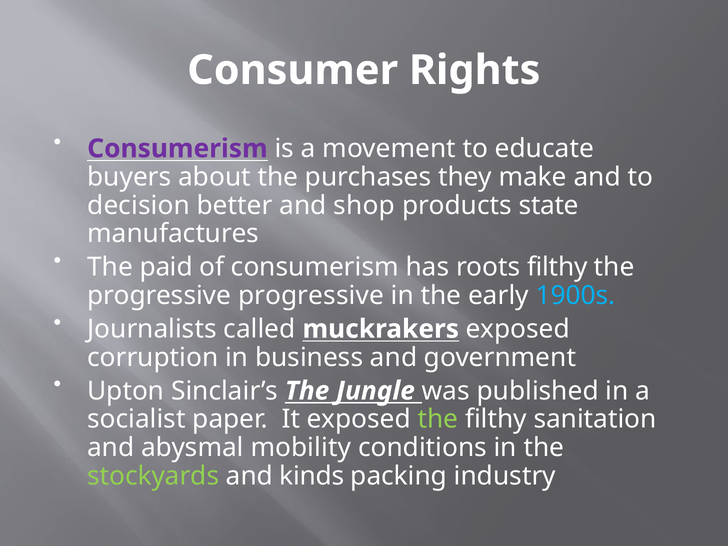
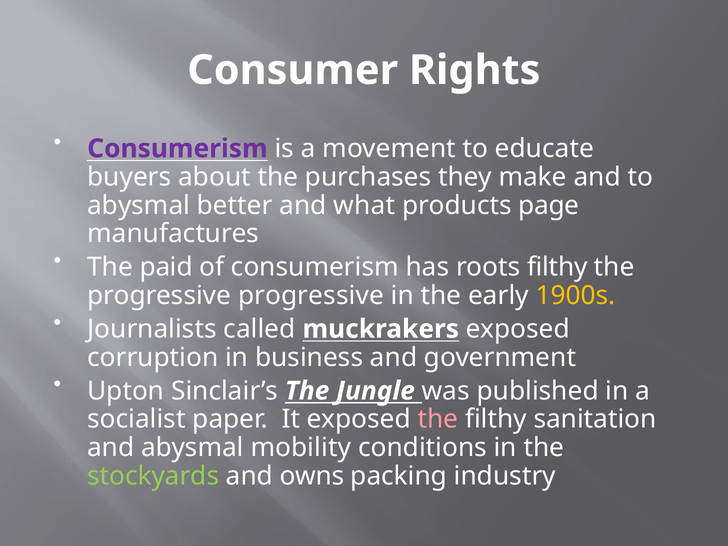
decision: decision -> abysmal (139, 205)
shop: shop -> what (364, 205)
state: state -> page (549, 205)
1900s colour: light blue -> yellow (575, 296)
the colour: light green -> pink (438, 419)
kinds: kinds -> owns (312, 476)
